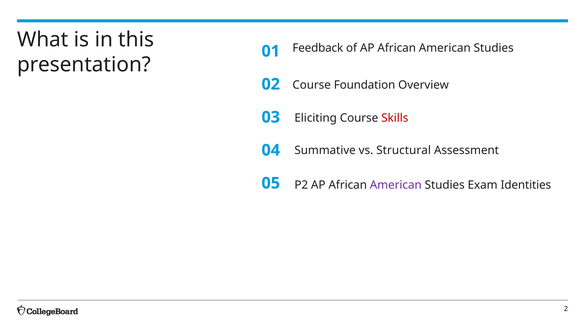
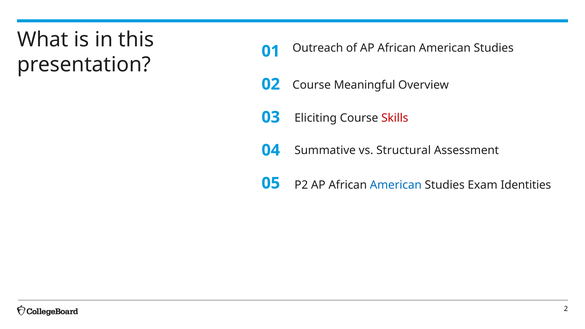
Feedback: Feedback -> Outreach (318, 48)
Foundation: Foundation -> Meaningful (365, 85)
American colour: purple -> blue (396, 185)
